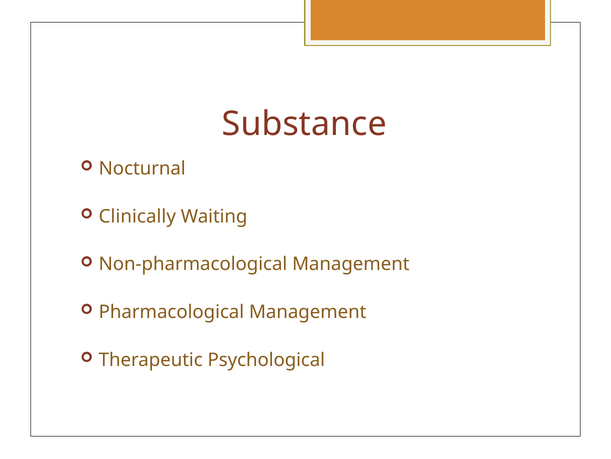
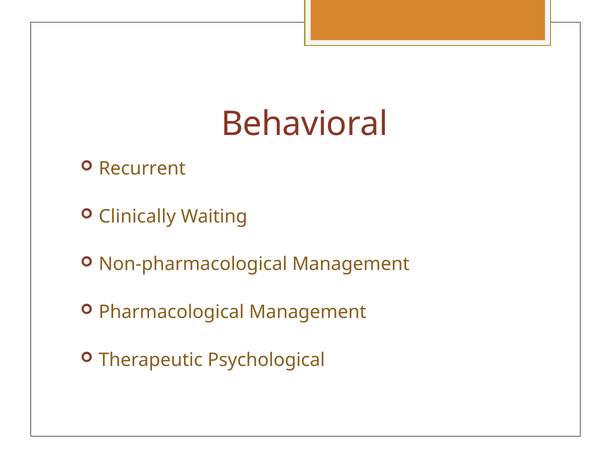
Substance: Substance -> Behavioral (305, 124)
Nocturnal: Nocturnal -> Recurrent (142, 168)
